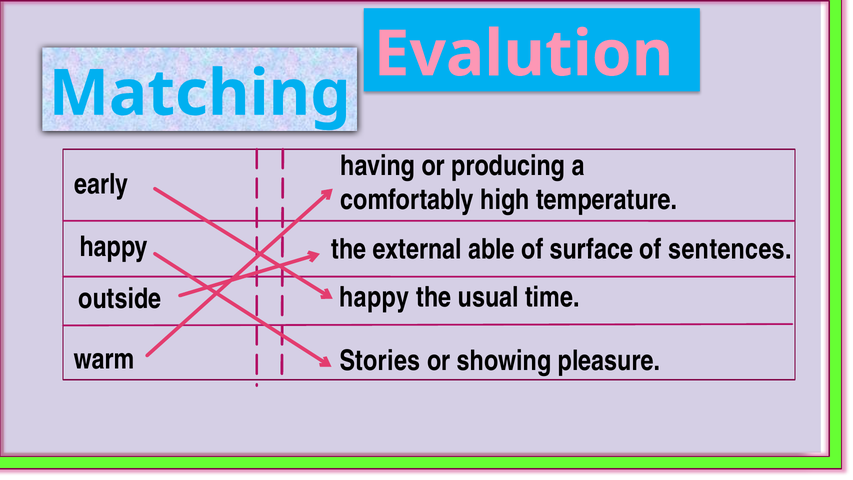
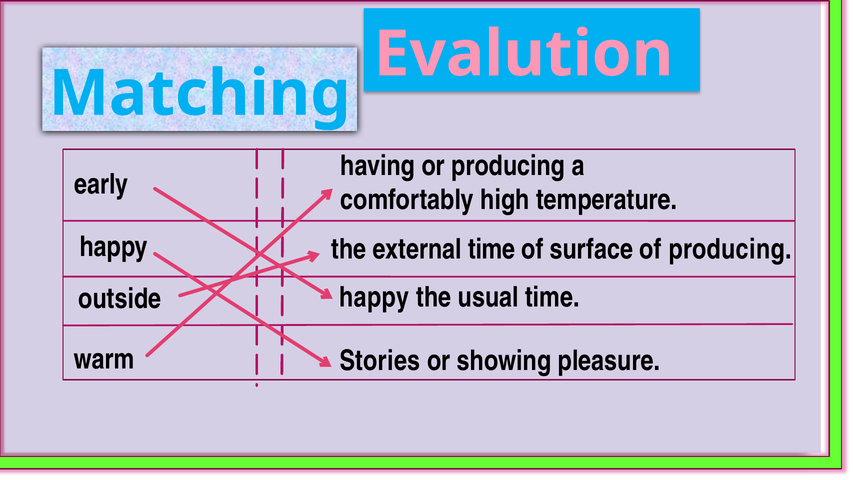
external able: able -> time (492, 249)
of sentences: sentences -> producing (730, 249)
